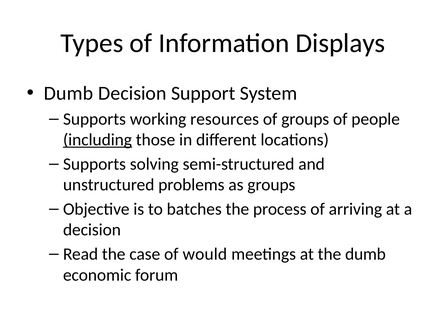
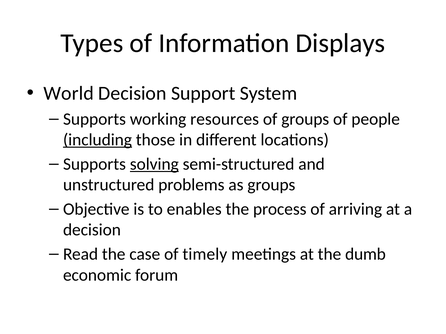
Dumb: Dumb -> World (69, 94)
solving underline: none -> present (154, 164)
batches: batches -> enables (194, 209)
would: would -> timely (205, 255)
